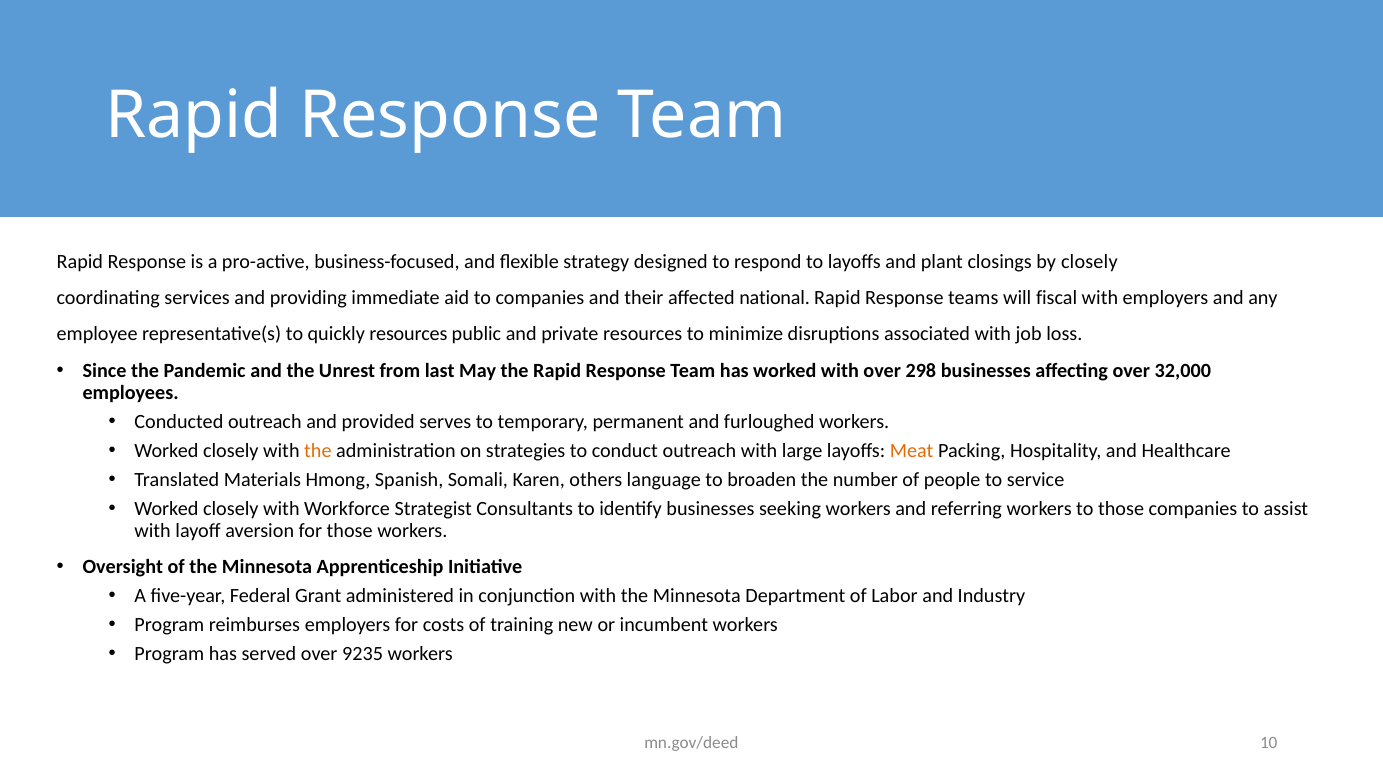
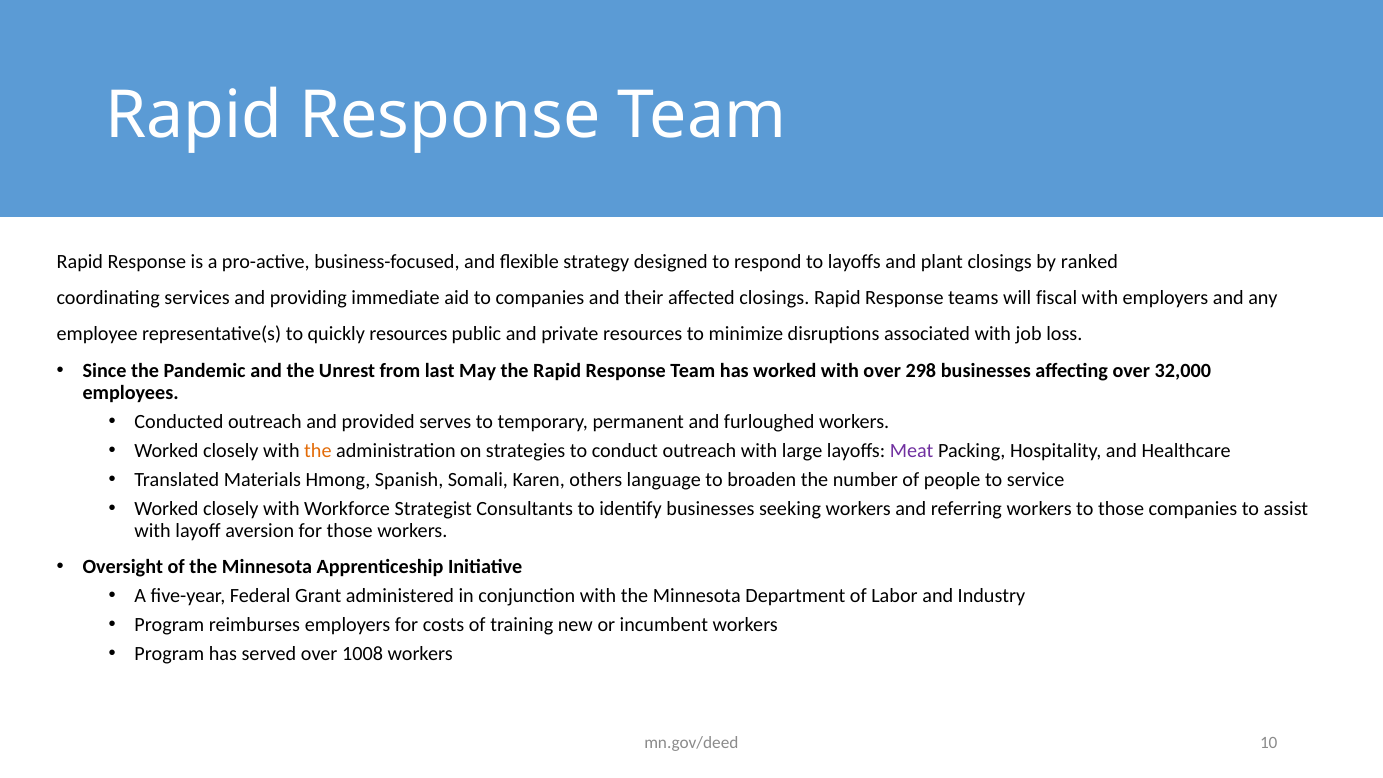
by closely: closely -> ranked (1089, 262)
affected national: national -> closings (774, 298)
Meat colour: orange -> purple (912, 450)
9235: 9235 -> 1008 (363, 654)
